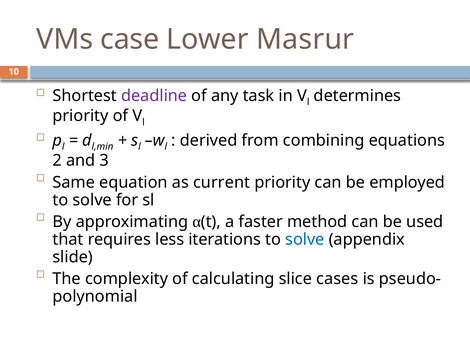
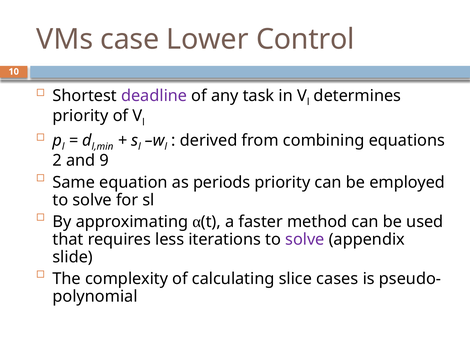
Masrur: Masrur -> Control (305, 39)
3: 3 -> 9 (104, 160)
current: current -> periods (222, 182)
solve colour: blue -> purple (305, 239)
